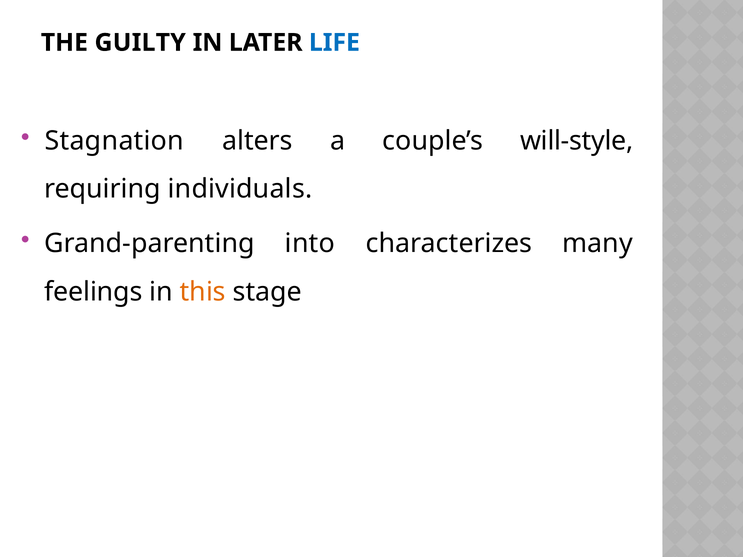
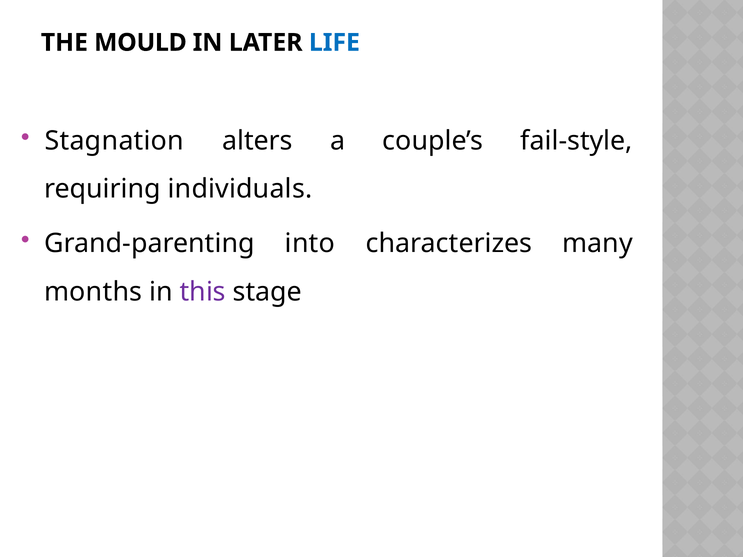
GUILTY: GUILTY -> MOULD (140, 43)
will-style: will-style -> fail-style (577, 141)
feelings: feelings -> months (93, 292)
this colour: orange -> purple (203, 292)
